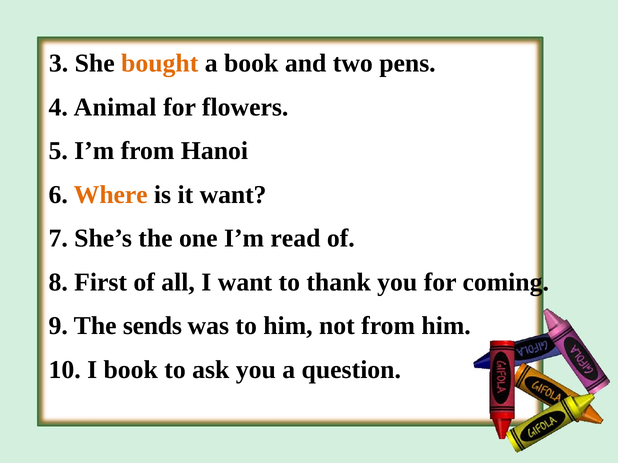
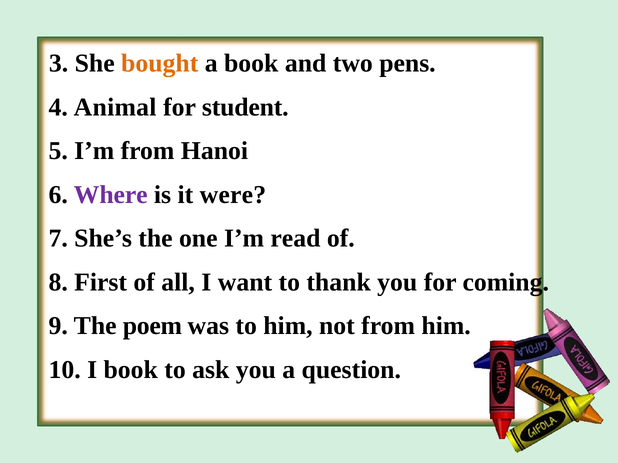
flowers: flowers -> student (245, 107)
Where colour: orange -> purple (111, 195)
it want: want -> were (233, 195)
sends: sends -> poem (152, 326)
